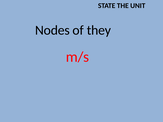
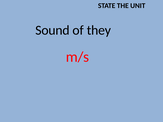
Nodes: Nodes -> Sound (52, 30)
